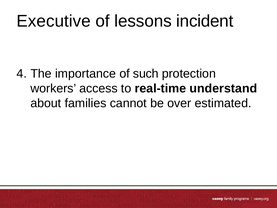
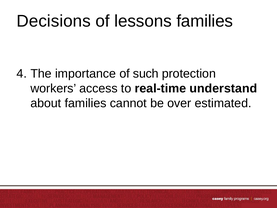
Executive: Executive -> Decisions (54, 21)
lessons incident: incident -> families (205, 21)
